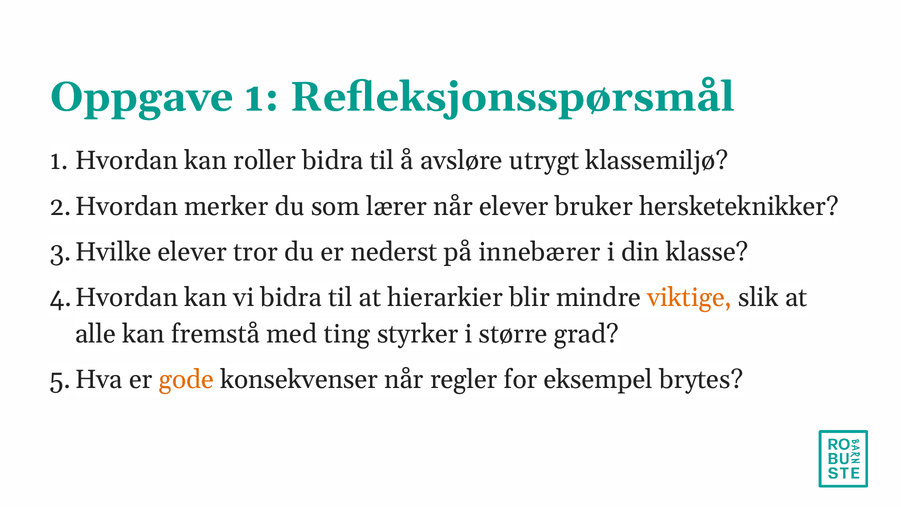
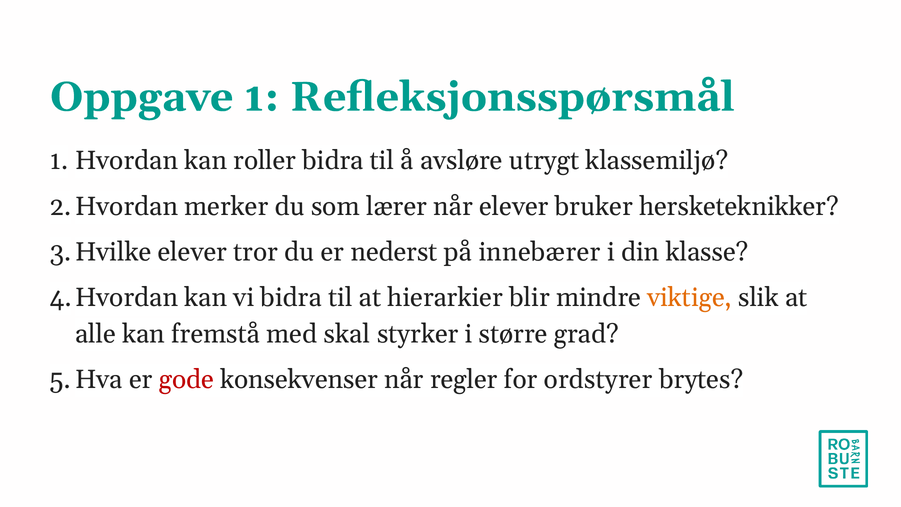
ting: ting -> skal (347, 334)
gode colour: orange -> red (186, 379)
eksempel: eksempel -> ordstyrer (598, 379)
